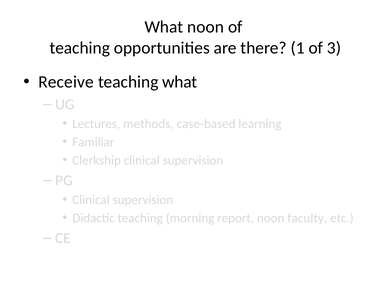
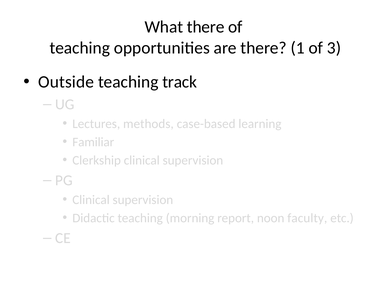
What noon: noon -> there (206, 27)
Receive: Receive -> Outside (66, 82)
teaching what: what -> track (180, 82)
